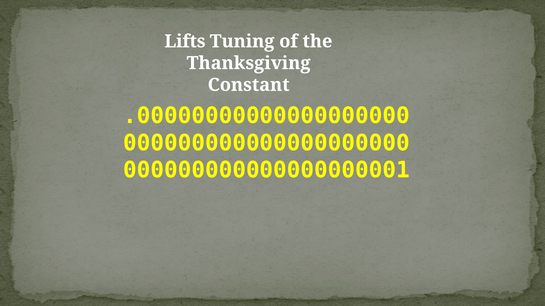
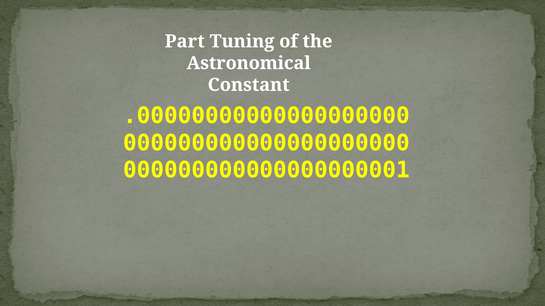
Lifts: Lifts -> Part (185, 41)
Thanksgiving: Thanksgiving -> Astronomical (249, 63)
